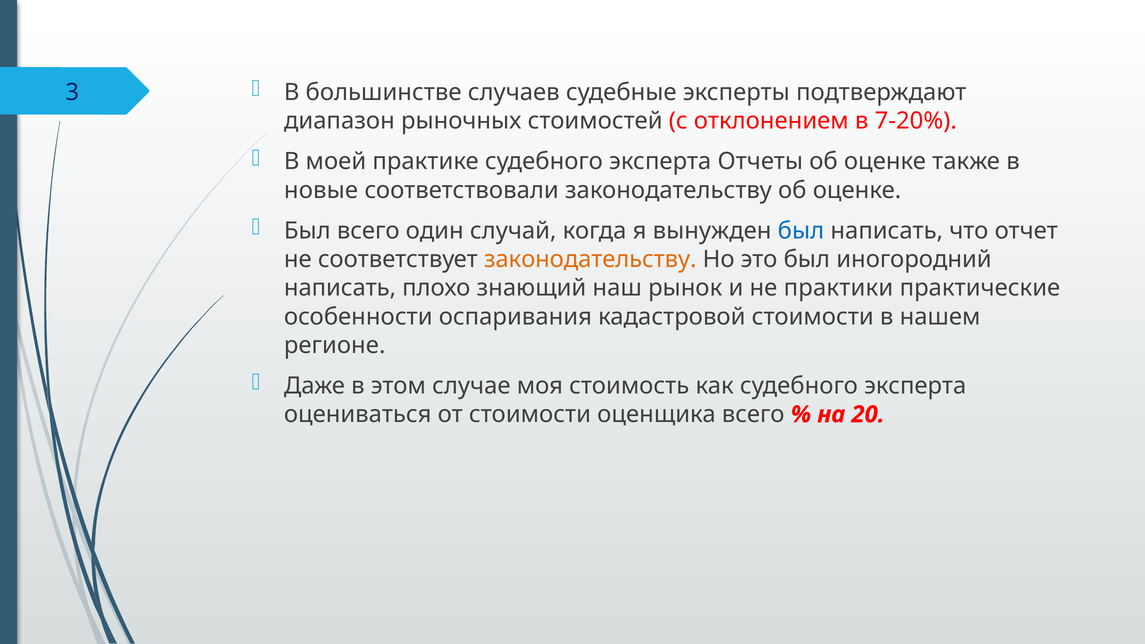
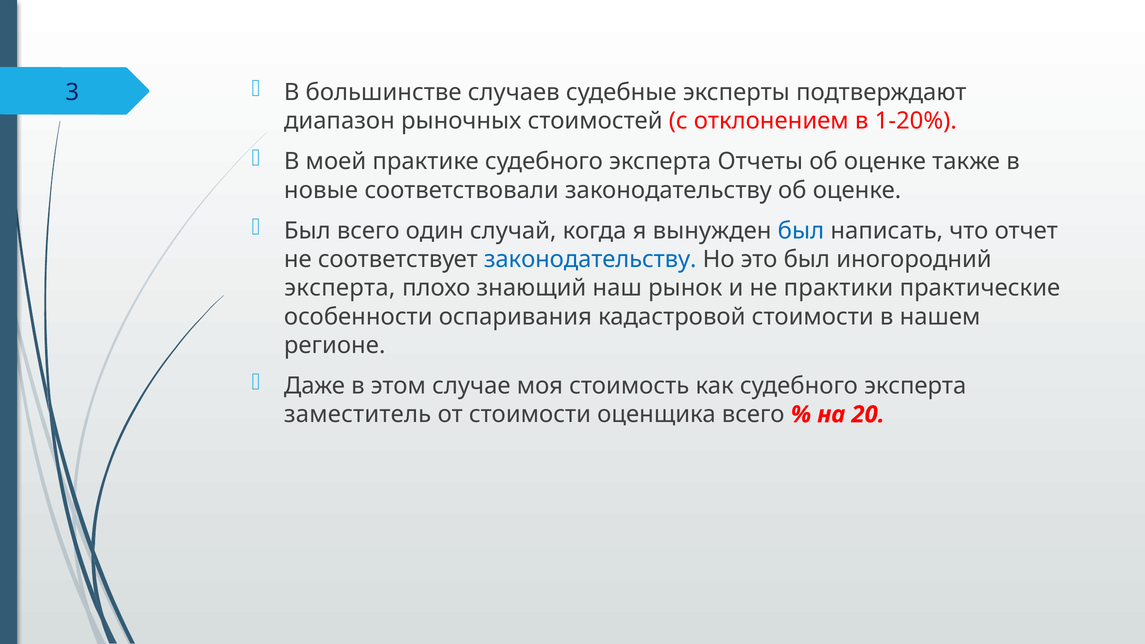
7-20%: 7-20% -> 1-20% (916, 121)
законодательству colour: orange -> blue (590, 259)
написать: написать -> эксперта (340, 288)
оцениваться: оцениваться -> заместитель (358, 415)
